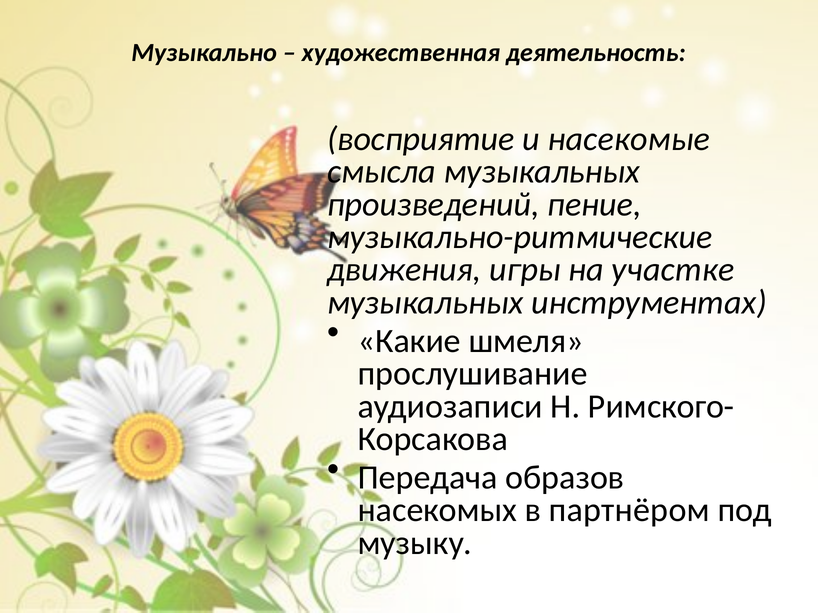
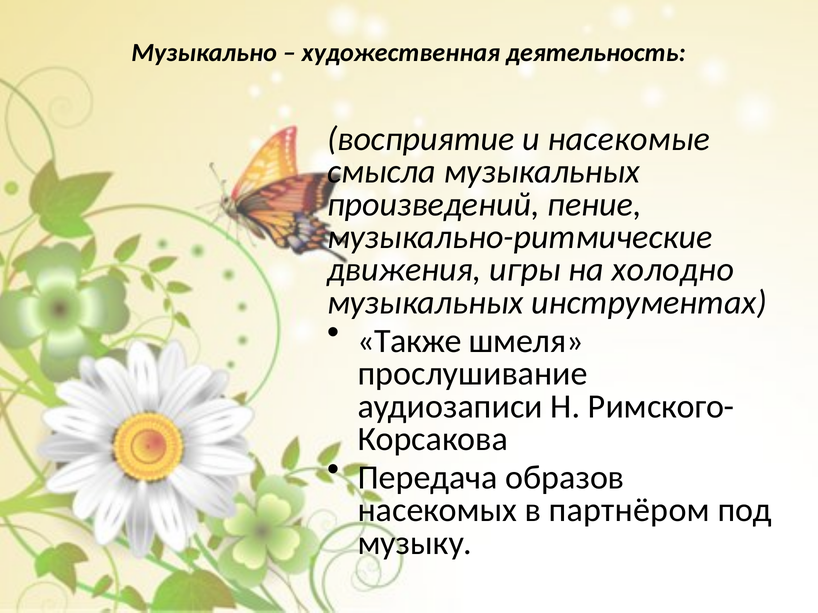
участке: участке -> холодно (673, 270)
Какие: Какие -> Также (409, 341)
